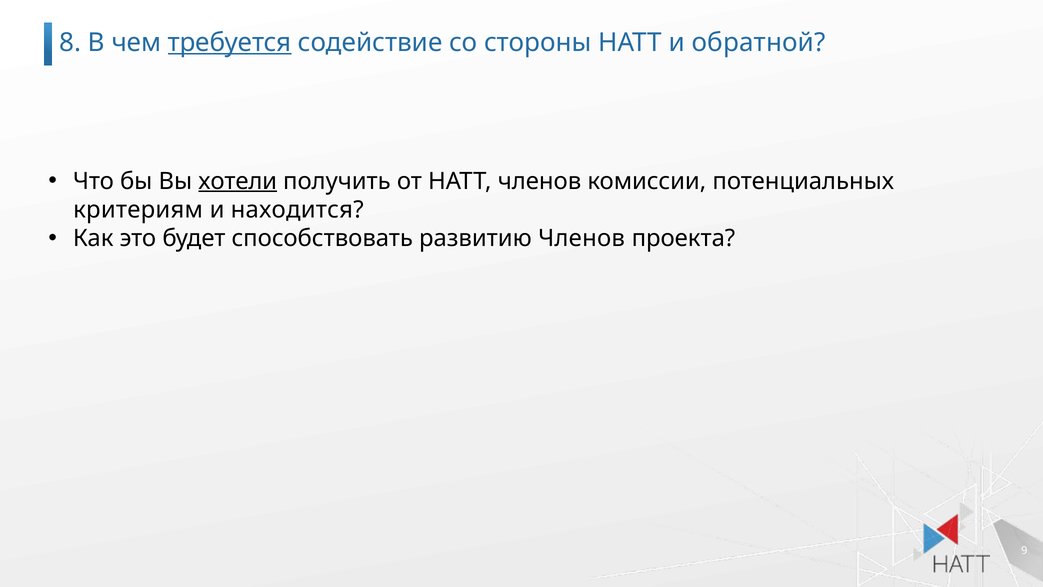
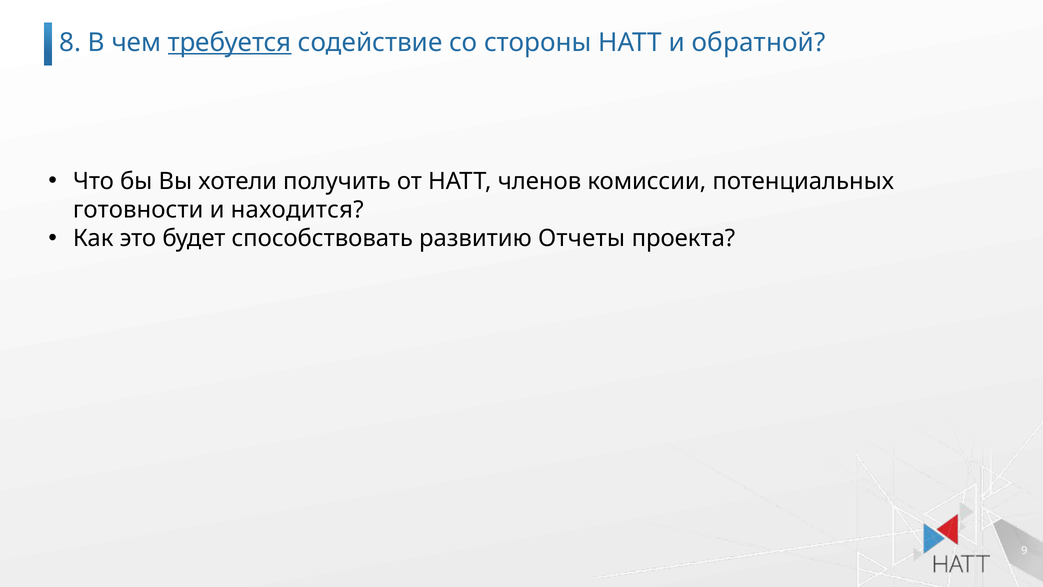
хотели underline: present -> none (238, 181)
критериям: критериям -> готовности (138, 210)
развитию Членов: Членов -> Отчеты (582, 238)
